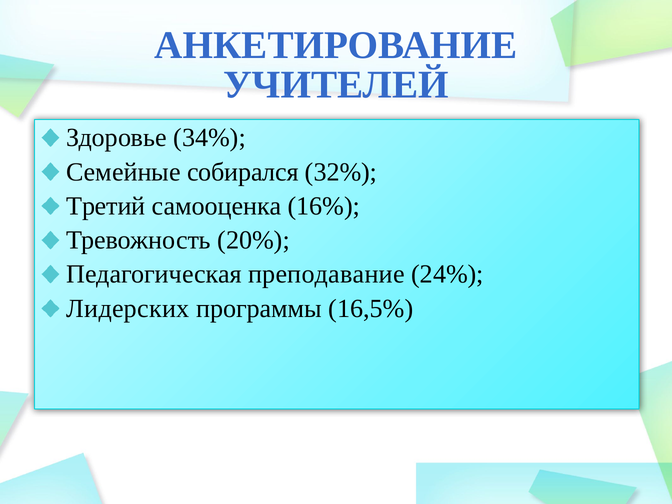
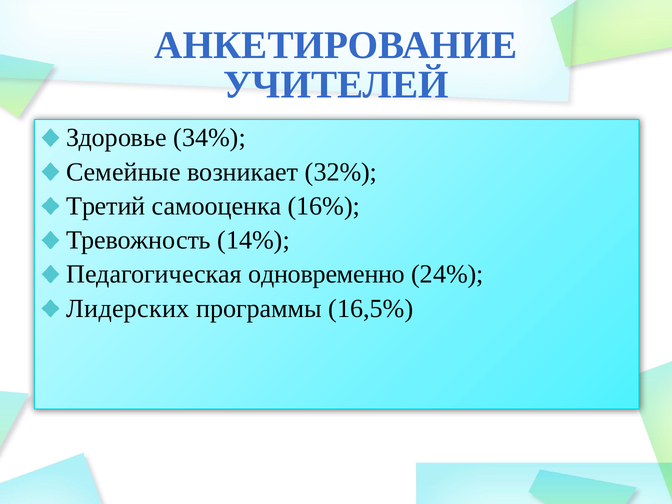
собирался: собирался -> возникает (243, 172)
20%: 20% -> 14% (254, 240)
преподавание: преподавание -> одновременно (327, 274)
